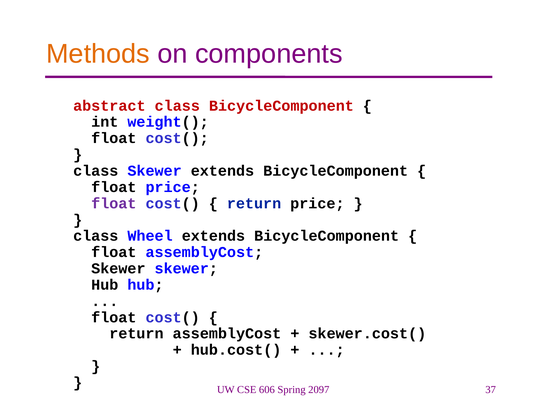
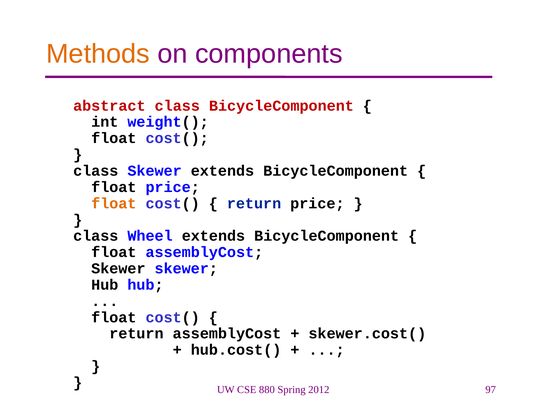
float colour: purple -> orange (114, 203)
37: 37 -> 97 (491, 389)
606: 606 -> 880 (267, 389)
2097: 2097 -> 2012 (319, 389)
